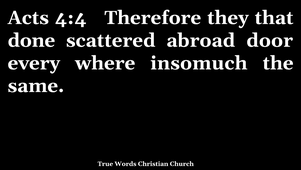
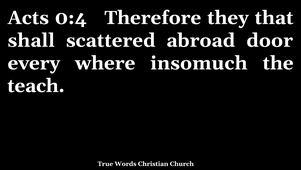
4:4: 4:4 -> 0:4 (71, 18)
done: done -> shall (31, 40)
same: same -> teach (36, 85)
